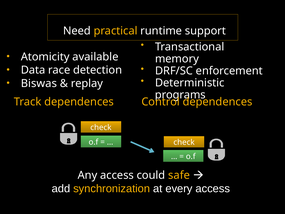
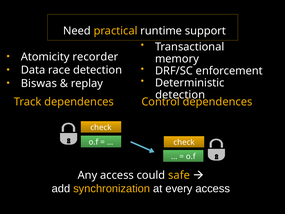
available: available -> recorder (95, 57)
programs: programs -> detection (180, 95)
